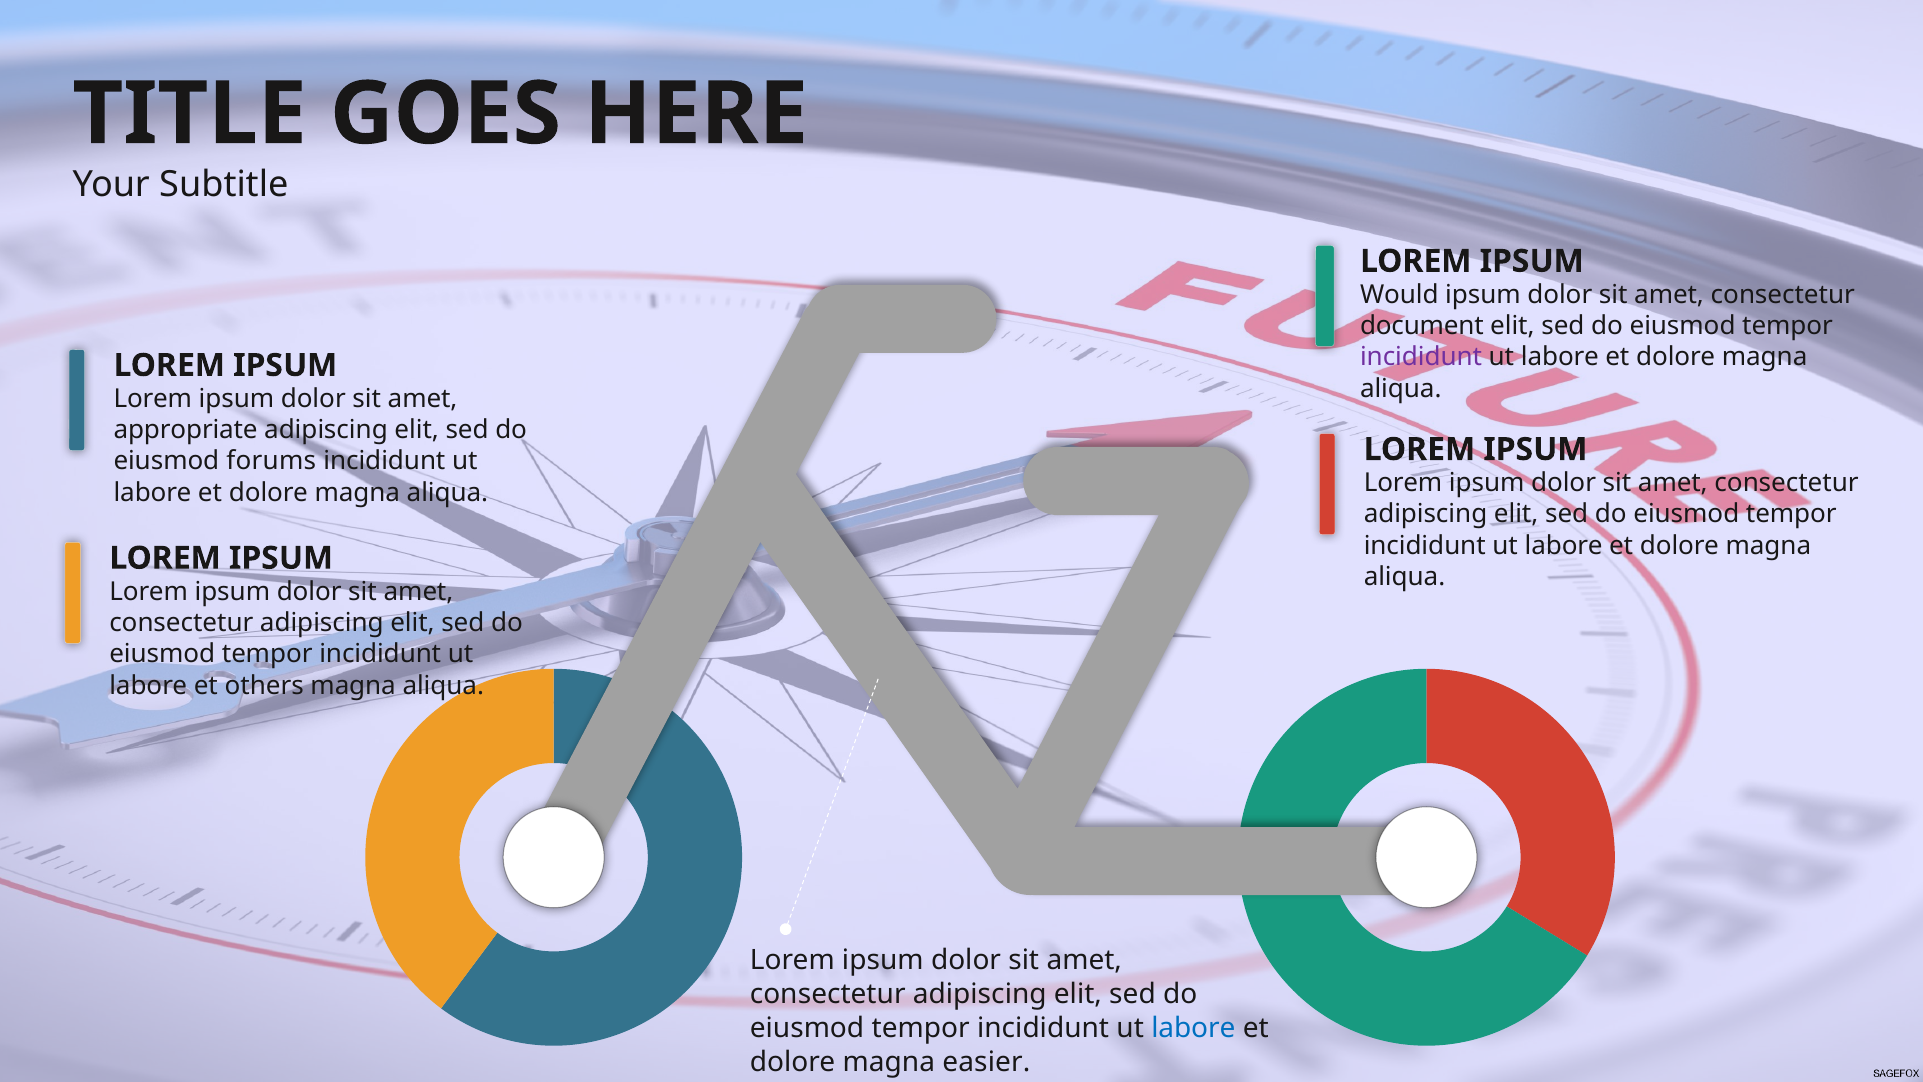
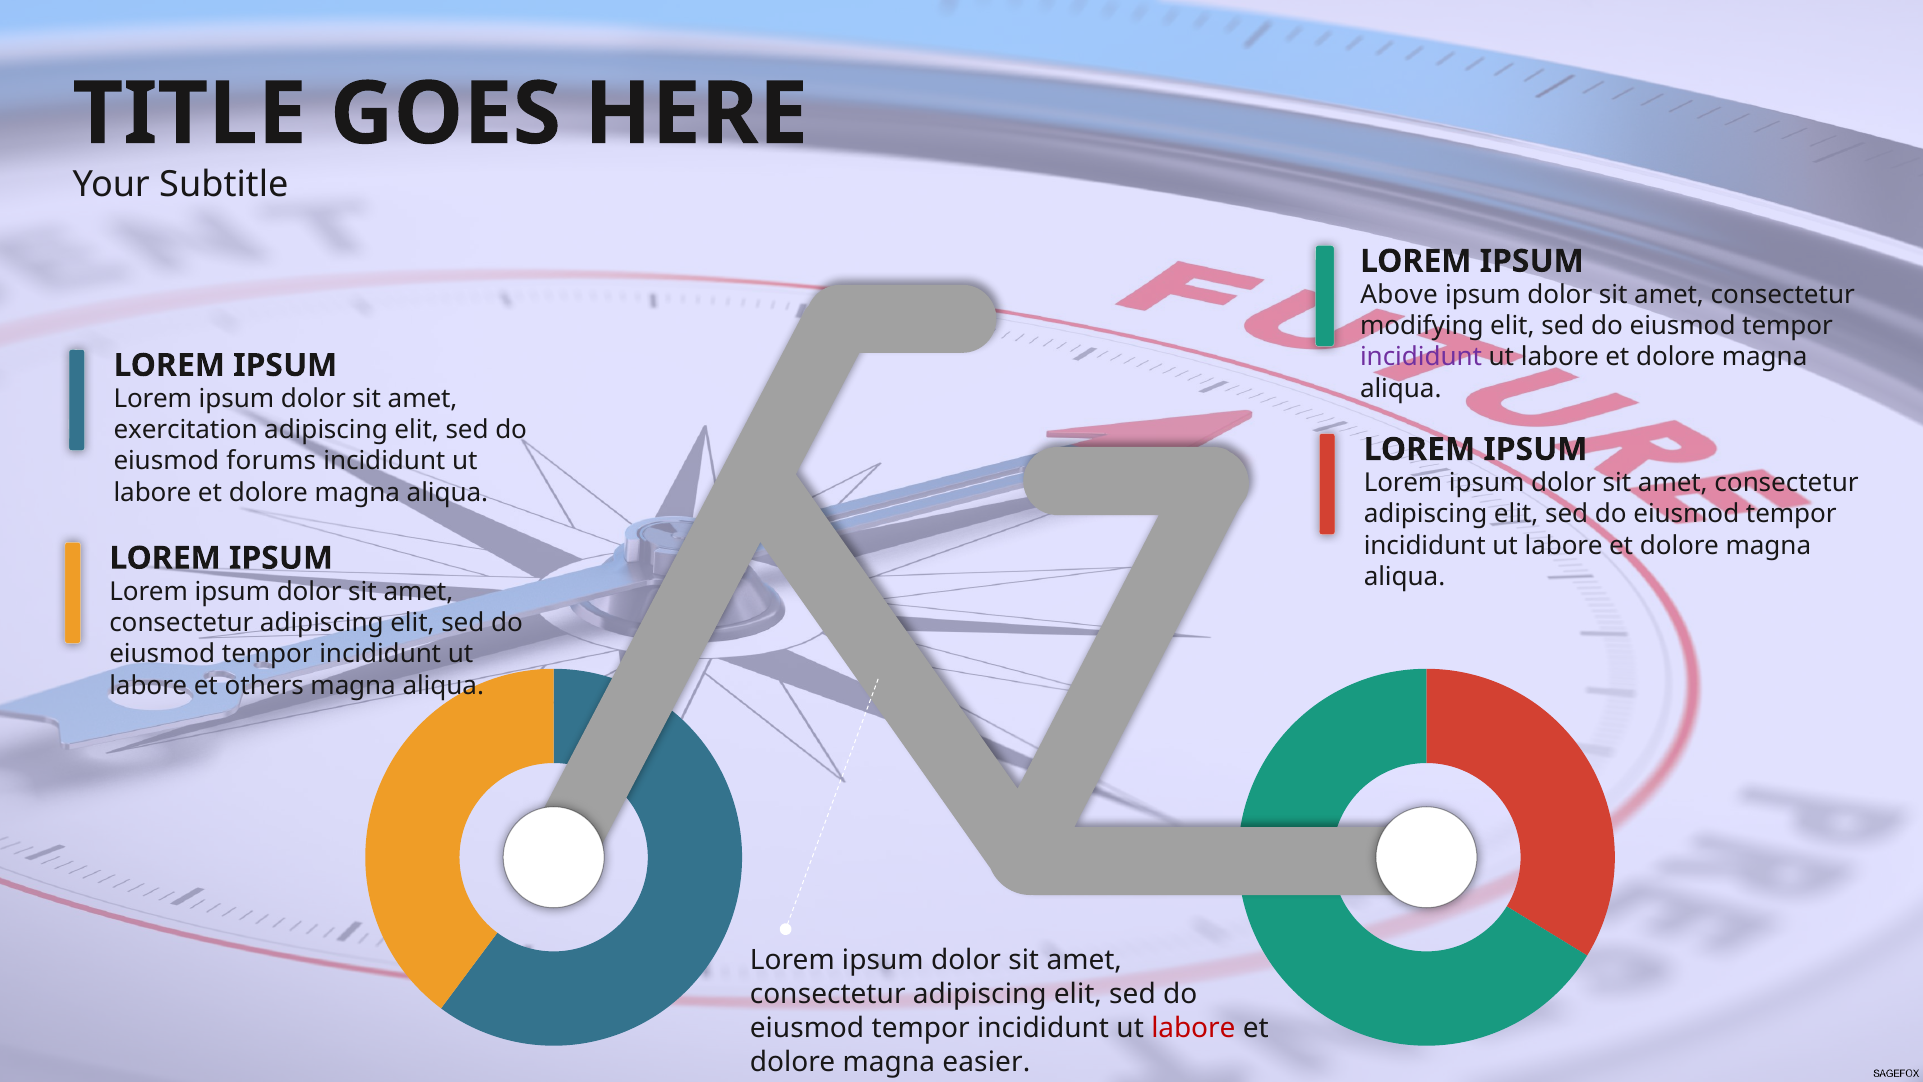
Would: Would -> Above (1399, 295)
document: document -> modifying (1422, 326)
appropriate: appropriate -> exercitation (186, 430)
labore colour: blue -> red (1193, 1028)
